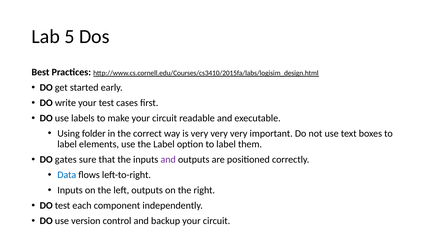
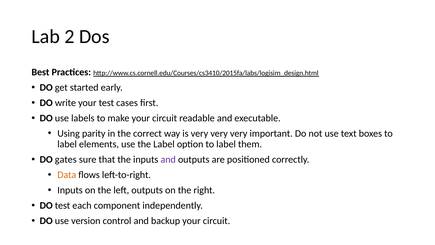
5: 5 -> 2 (69, 37)
folder: folder -> parity (94, 133)
Data colour: blue -> orange (67, 175)
